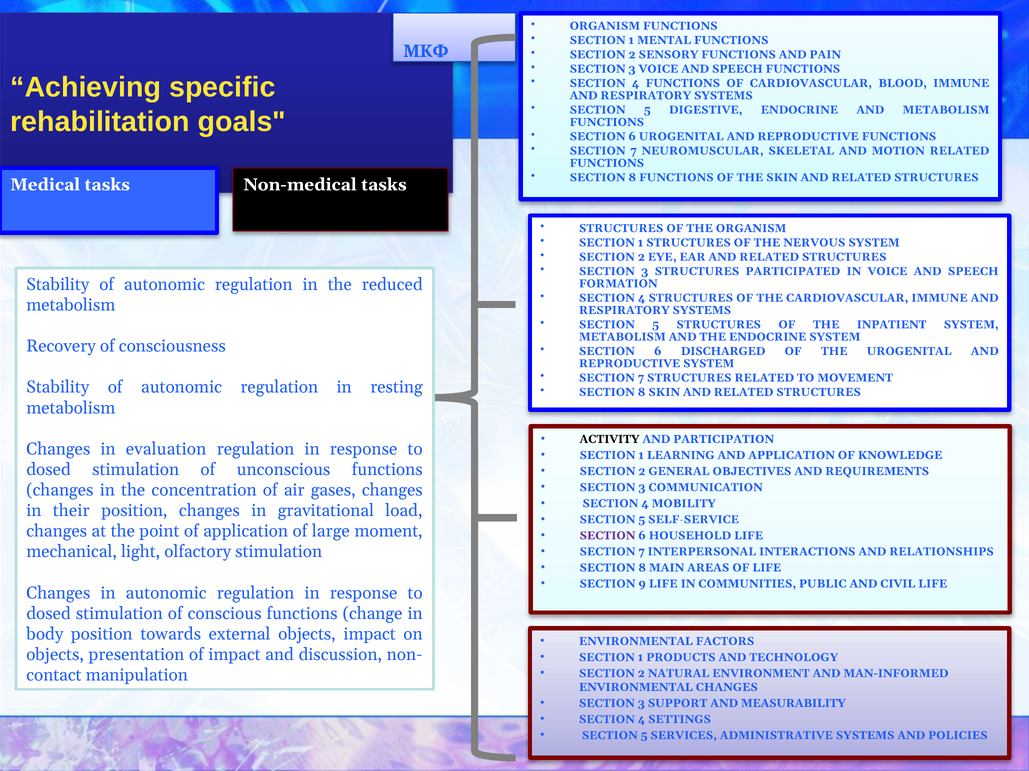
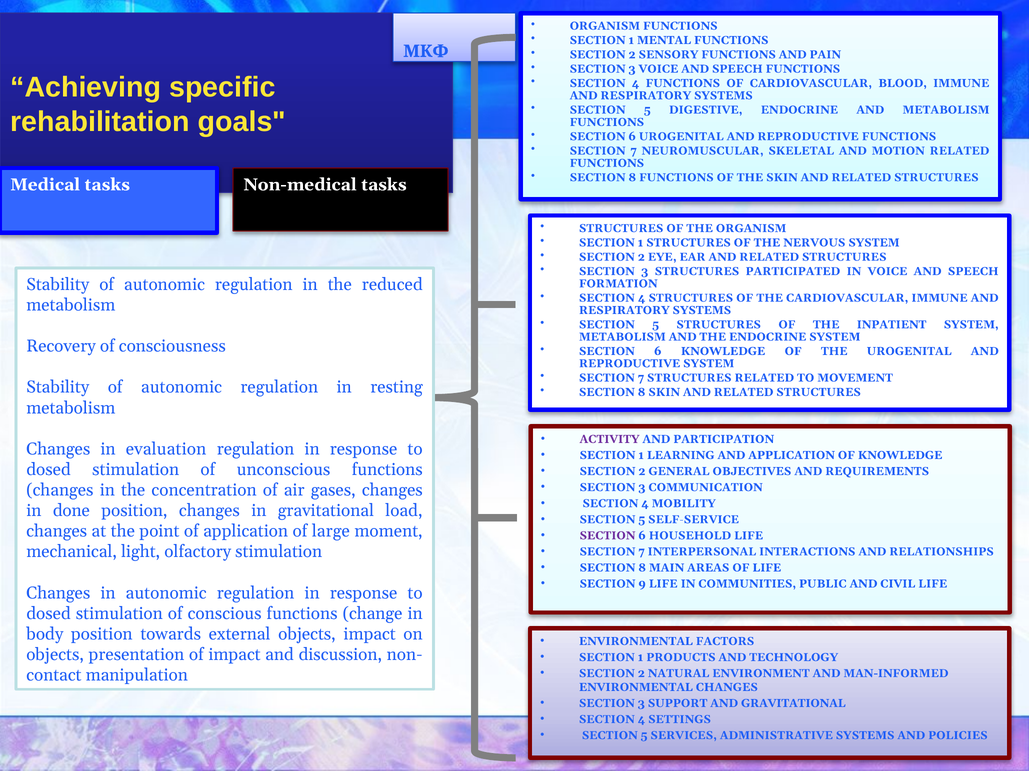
6 DISCHARGED: DISCHARGED -> KNOWLEDGE (723, 352)
ACTIVITY colour: black -> purple (609, 440)
their: their -> done (71, 511)
AND MEASURABILITY: MEASURABILITY -> GRAVITATIONAL (793, 704)
